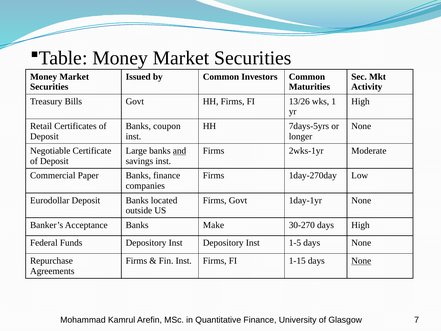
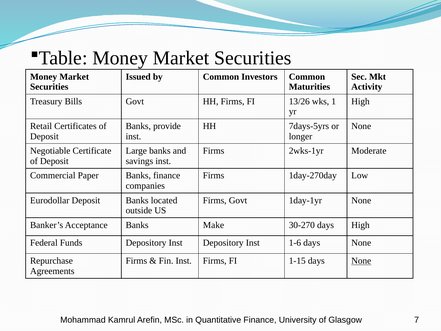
coupon: coupon -> provide (167, 126)
and underline: present -> none (180, 151)
1-5: 1-5 -> 1-6 (295, 243)
